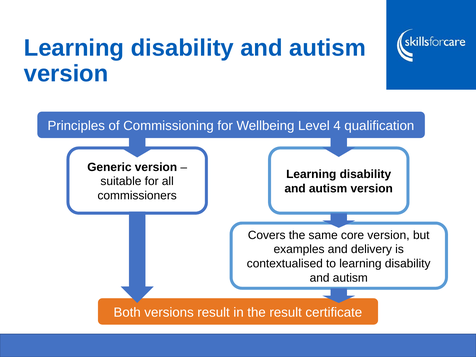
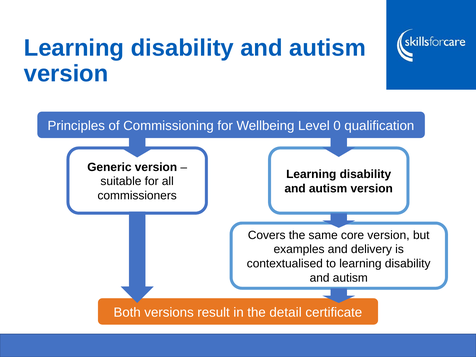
4: 4 -> 0 (337, 126)
the result: result -> detail (286, 312)
